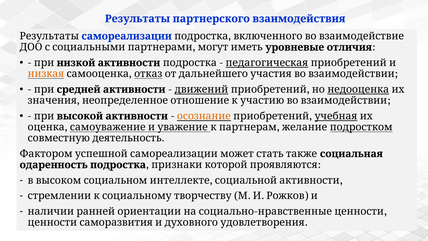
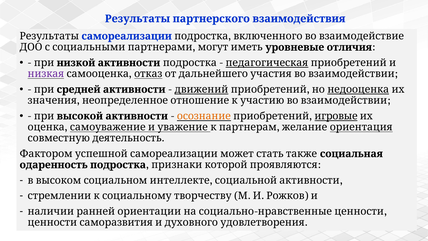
низкая colour: orange -> purple (46, 74)
учебная: учебная -> игровые (336, 116)
подростком: подростком -> ориентация (361, 127)
